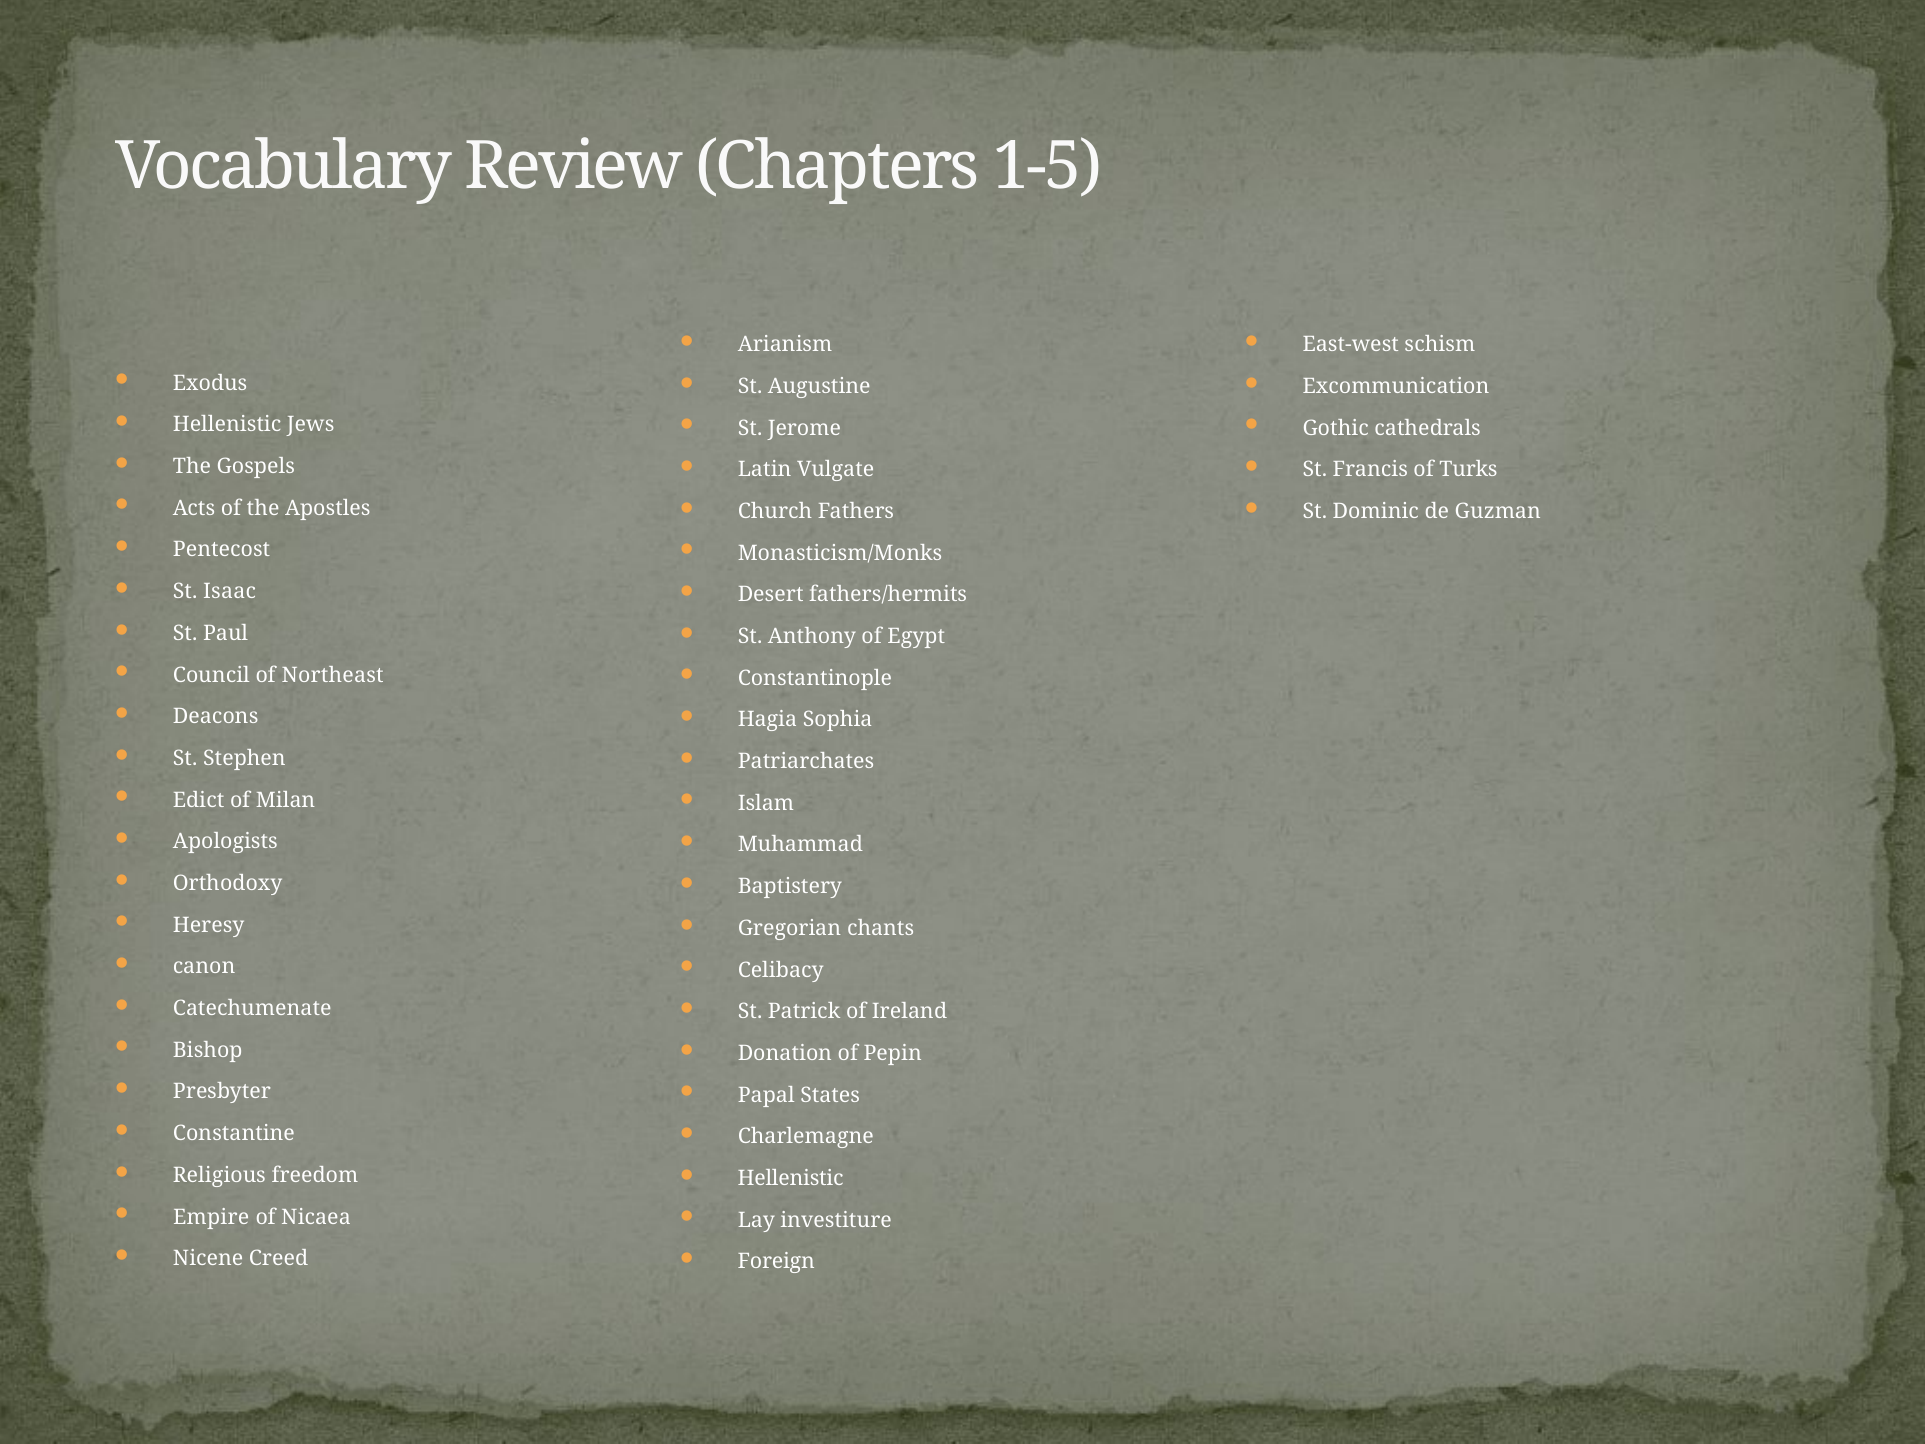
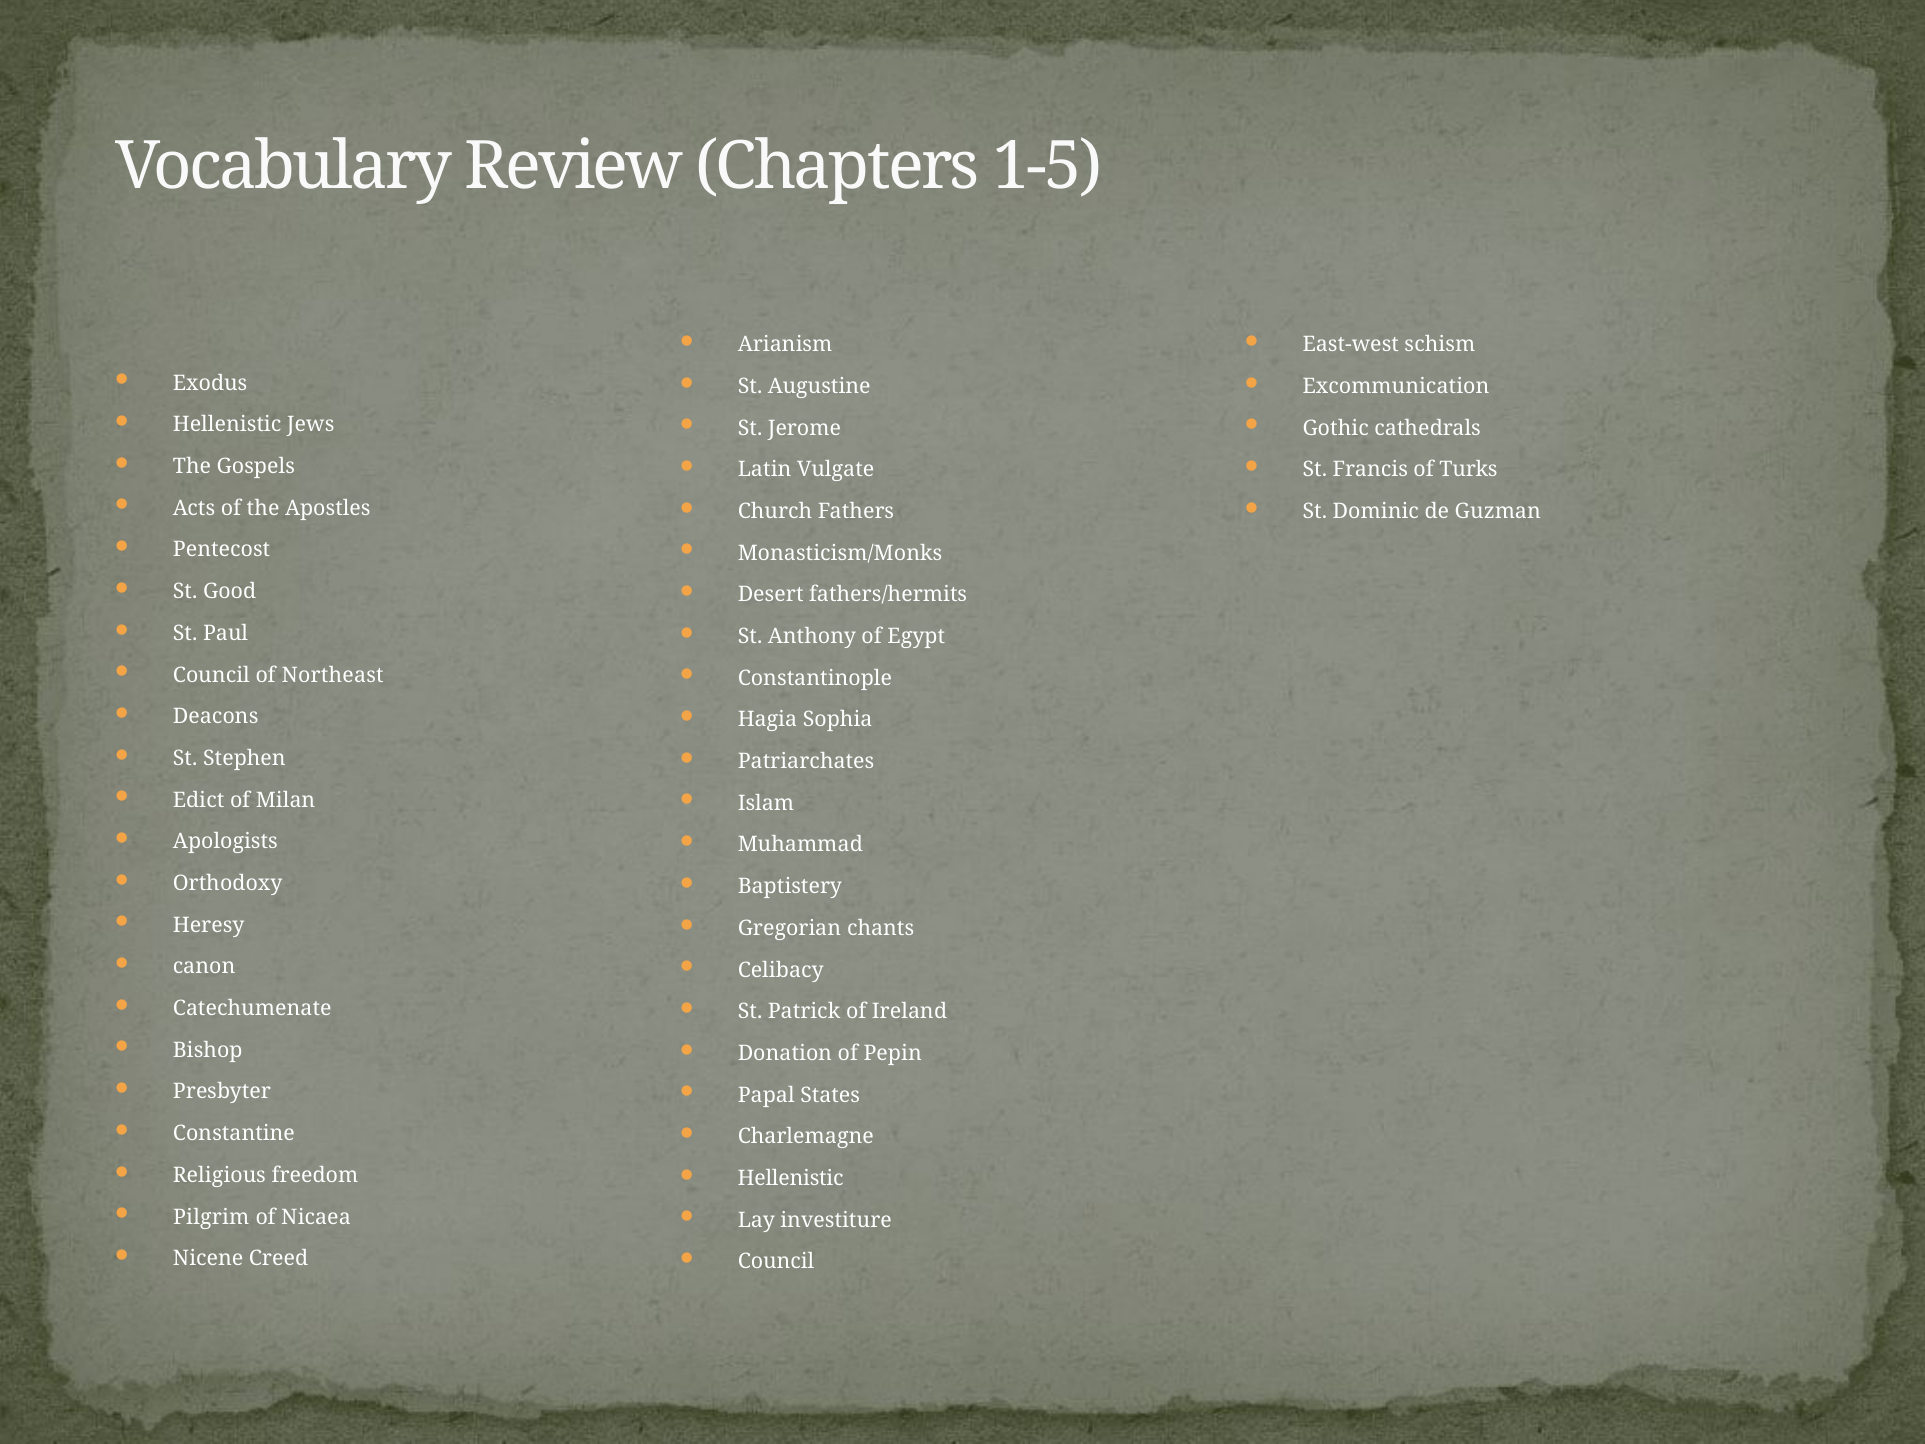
Isaac: Isaac -> Good (230, 592)
Empire: Empire -> Pilgrim (211, 1217)
Foreign: Foreign -> Council (776, 1262)
